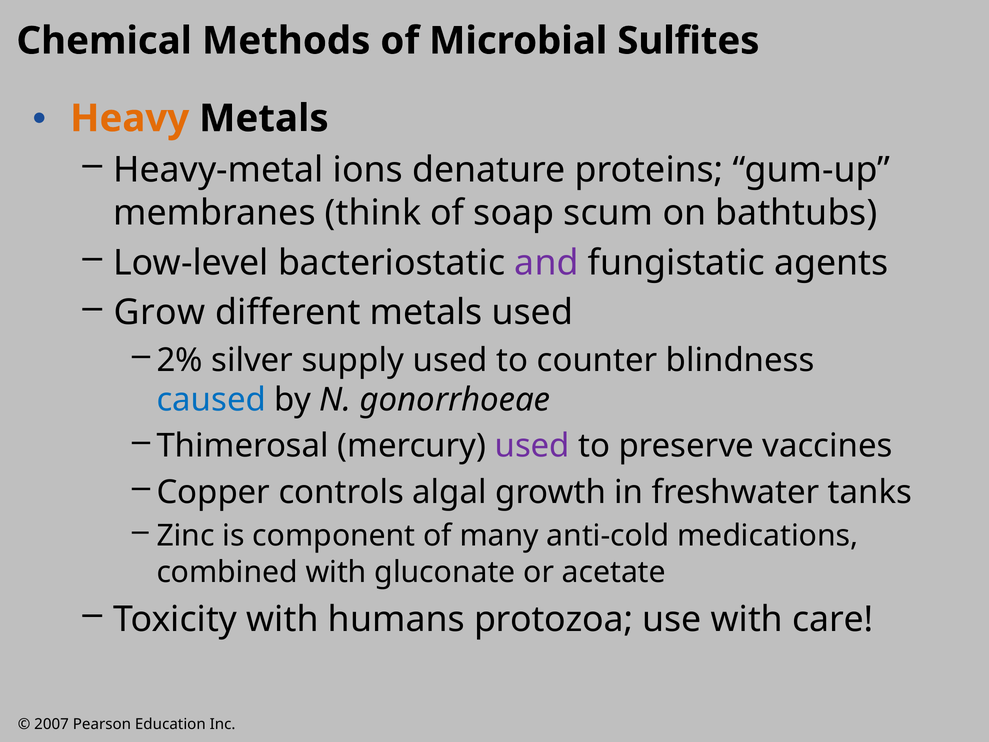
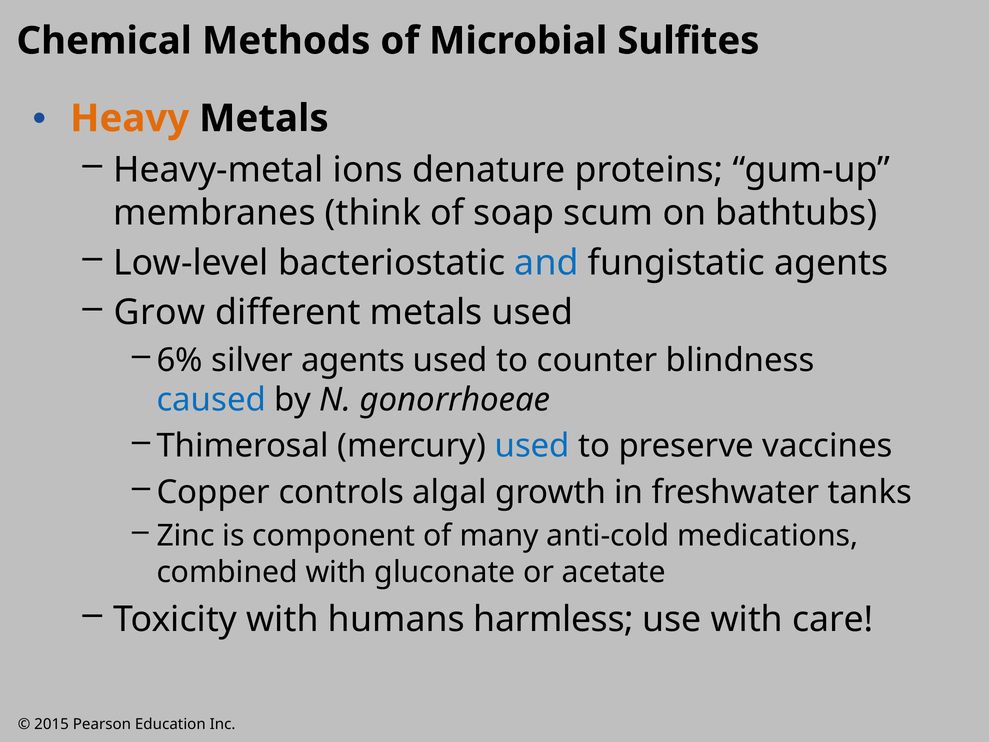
and colour: purple -> blue (547, 263)
2%: 2% -> 6% (180, 360)
silver supply: supply -> agents (353, 360)
used colour: purple -> blue (532, 446)
protozoa: protozoa -> harmless (554, 619)
2007: 2007 -> 2015 (52, 724)
